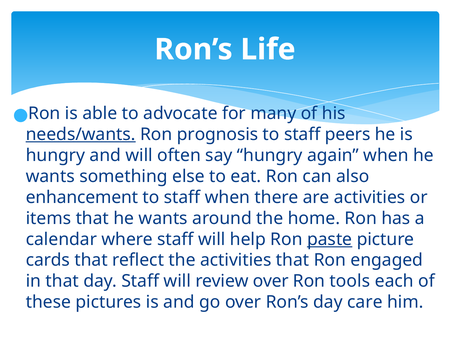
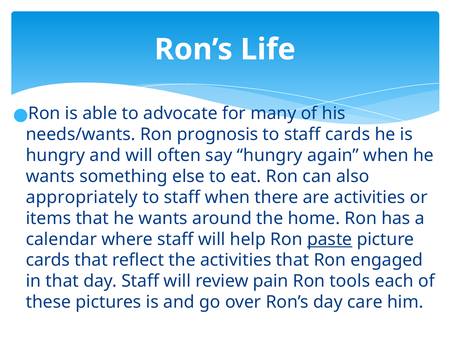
needs/wants underline: present -> none (81, 135)
staff peers: peers -> cards (348, 135)
enhancement: enhancement -> appropriately (82, 198)
review over: over -> pain (271, 282)
